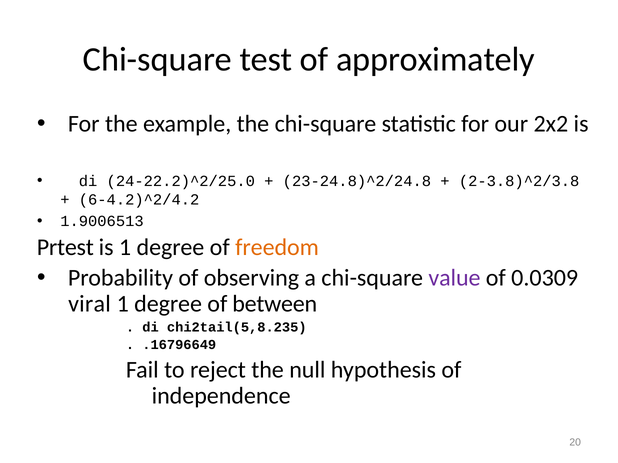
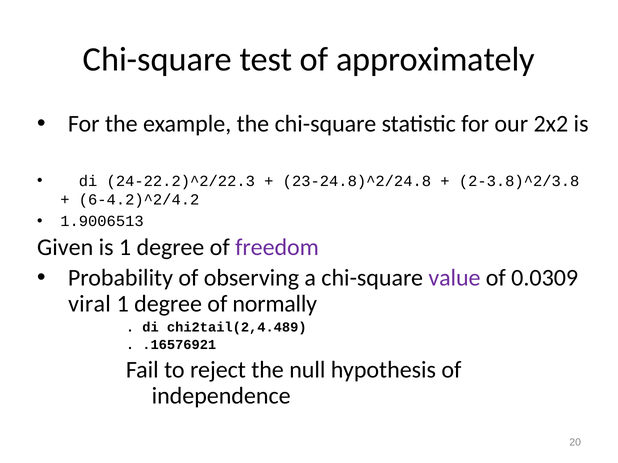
24-22.2)^2/25.0: 24-22.2)^2/25.0 -> 24-22.2)^2/22.3 (181, 181)
Prtest: Prtest -> Given (65, 247)
freedom colour: orange -> purple (277, 247)
between: between -> normally (275, 304)
chi2tail(5,8.235: chi2tail(5,8.235 -> chi2tail(2,4.489 (237, 327)
.16796649: .16796649 -> .16576921 (179, 345)
